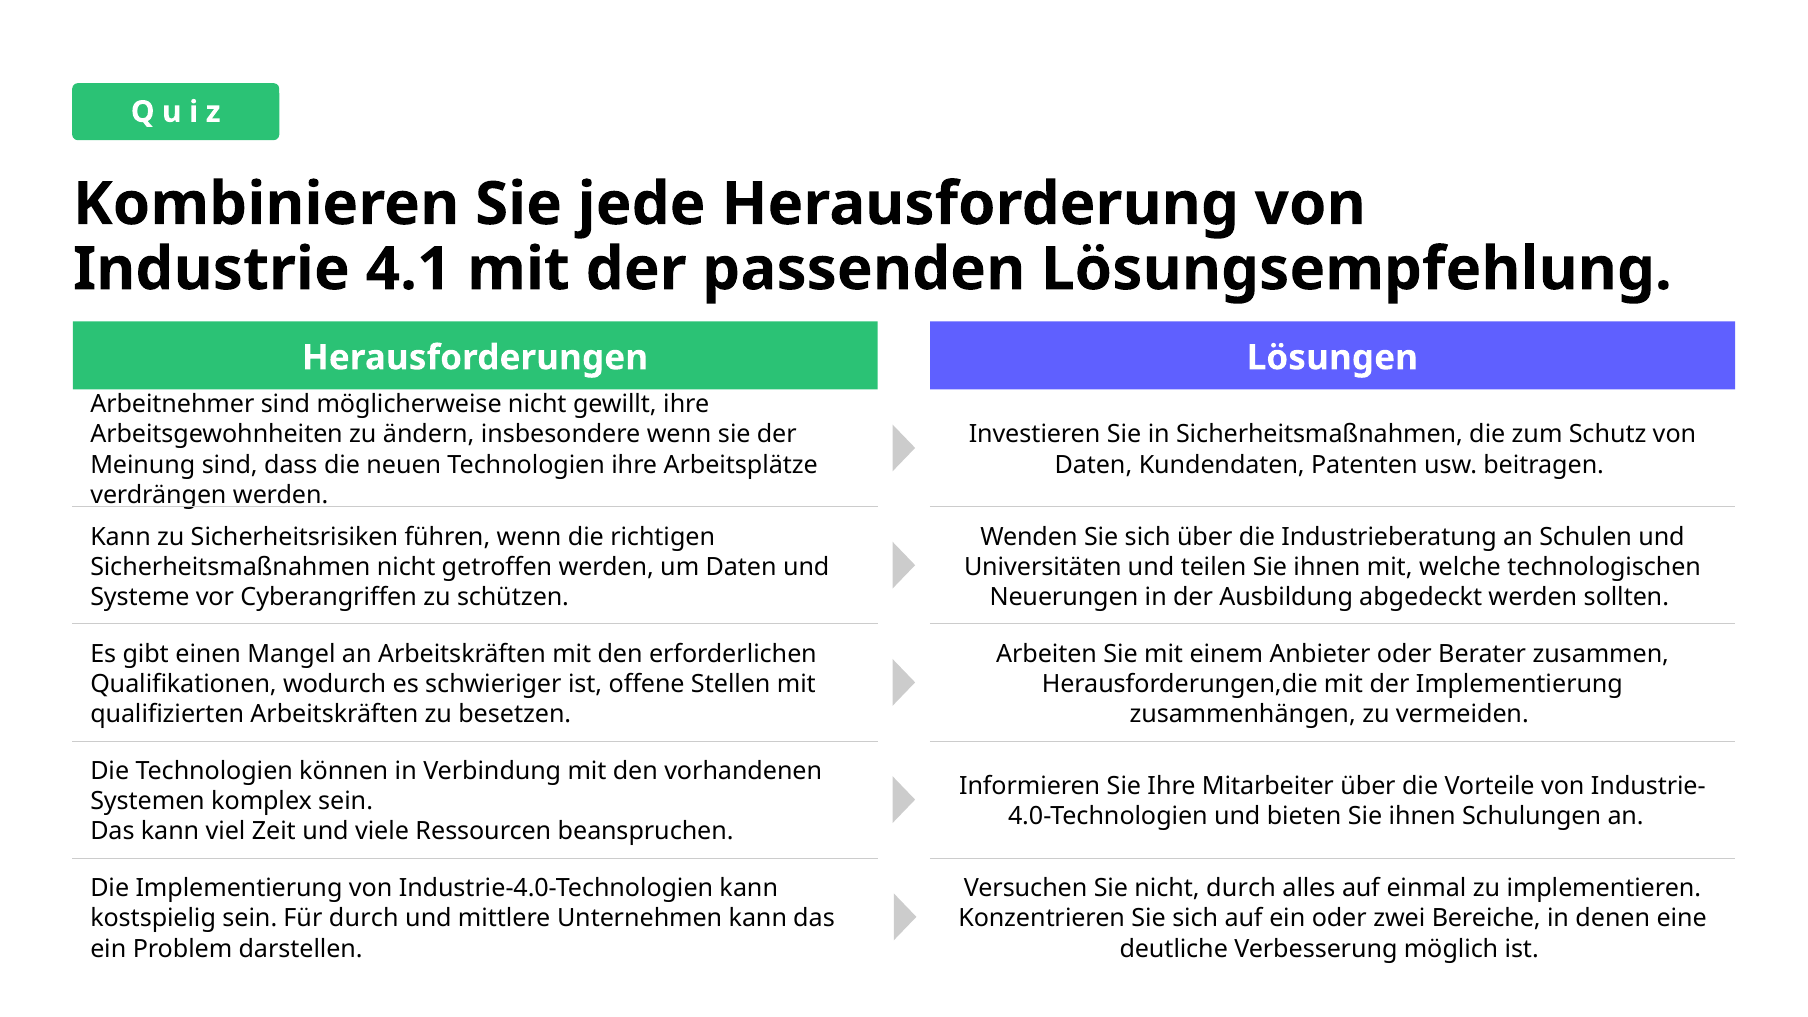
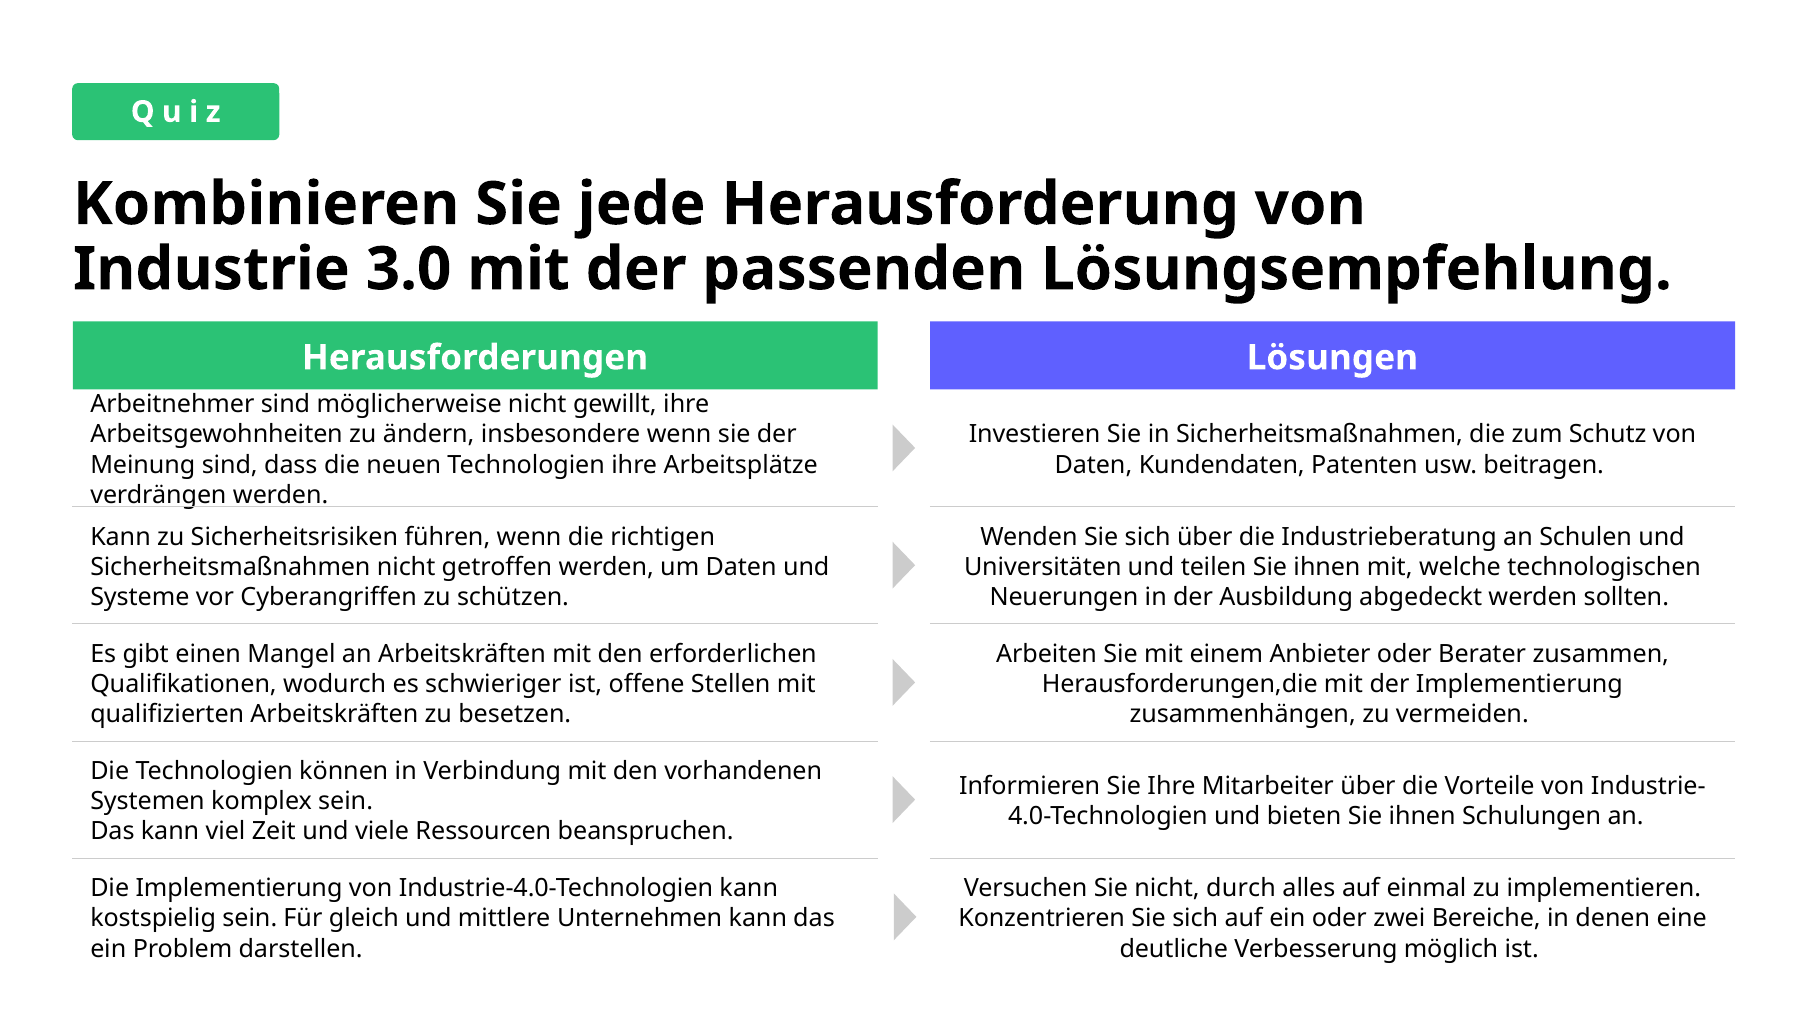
4.1: 4.1 -> 3.0 (409, 269)
Für durch: durch -> gleich (364, 919)
